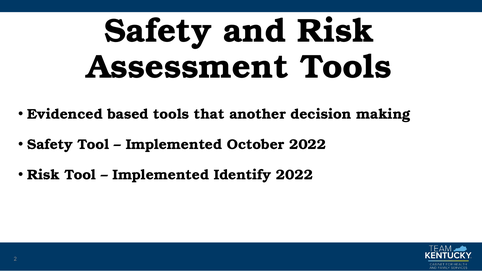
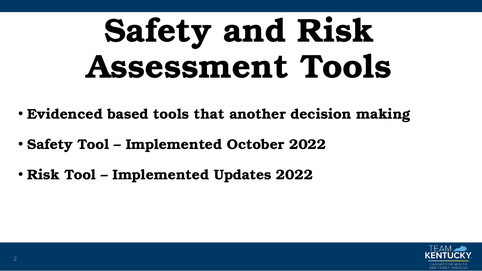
Identify: Identify -> Updates (243, 175)
